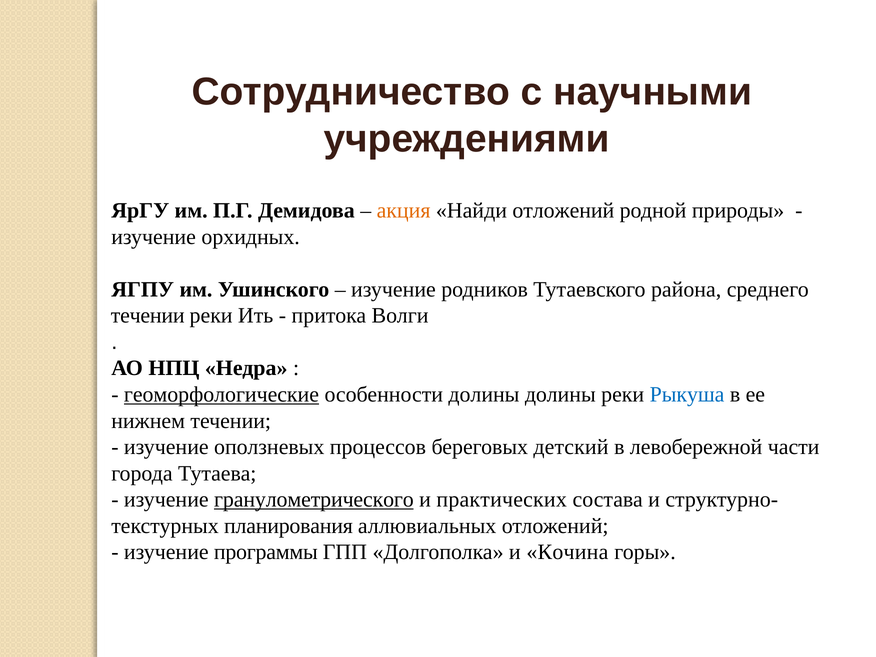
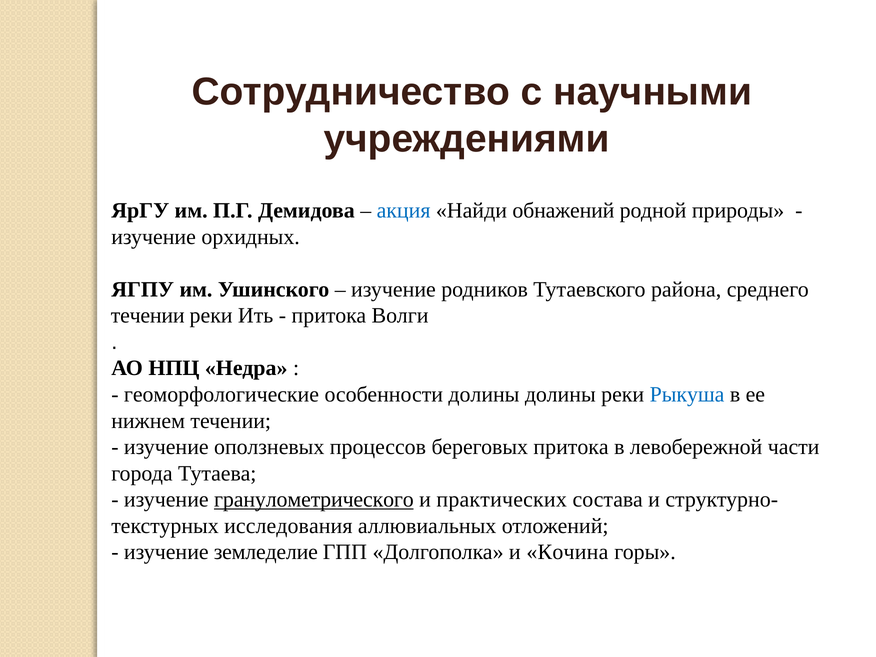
акция colour: orange -> blue (404, 211)
Найди отложений: отложений -> обнажений (563, 211)
геоморфологические underline: present -> none (221, 395)
береговых детский: детский -> притока (571, 447)
планирования: планирования -> исследования (288, 526)
программы: программы -> земледелие (266, 552)
